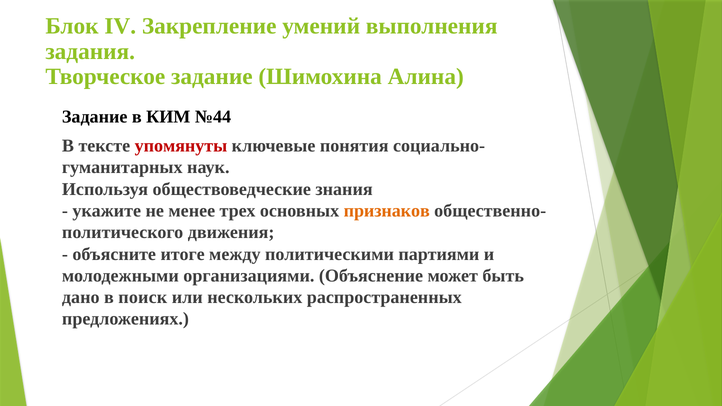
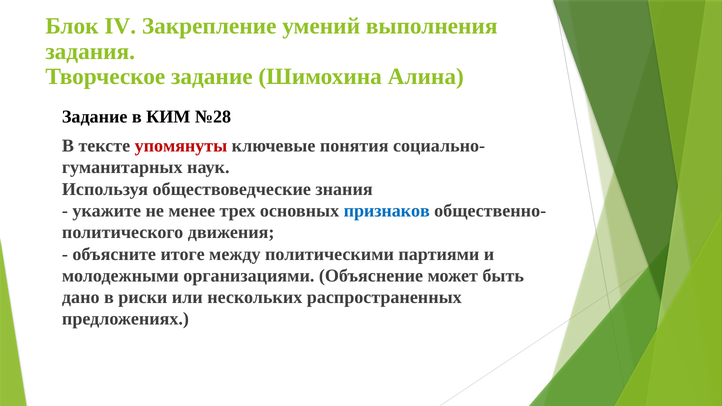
№44: №44 -> №28 (213, 117)
признаков colour: orange -> blue (387, 211)
поиск: поиск -> риски (143, 297)
